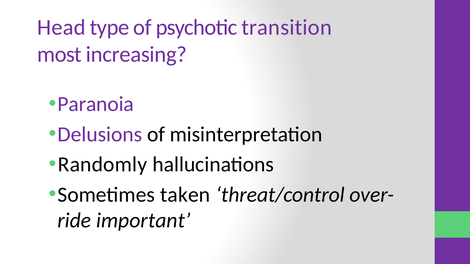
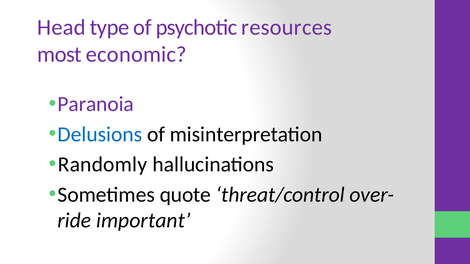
transition: transition -> resources (287, 27)
increasing: increasing -> economic (136, 54)
Delusions colour: purple -> blue (100, 135)
taken: taken -> quote (185, 195)
